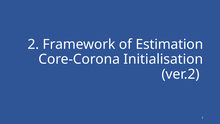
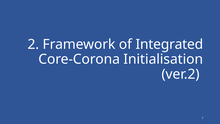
Estimation: Estimation -> Integrated (169, 44)
